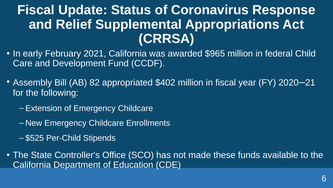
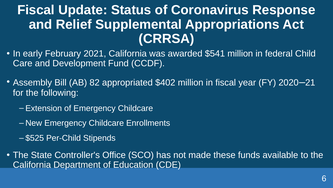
$965: $965 -> $541 (215, 54)
